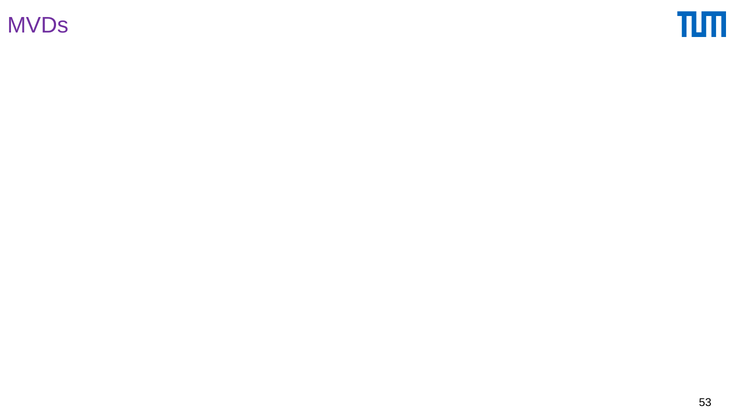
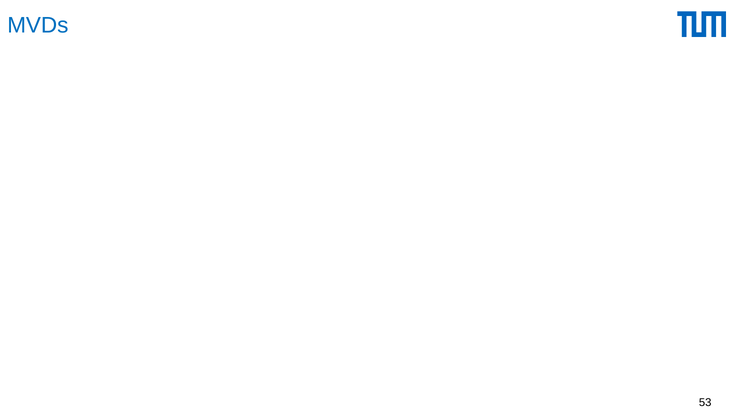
MVDs colour: purple -> blue (38, 25)
